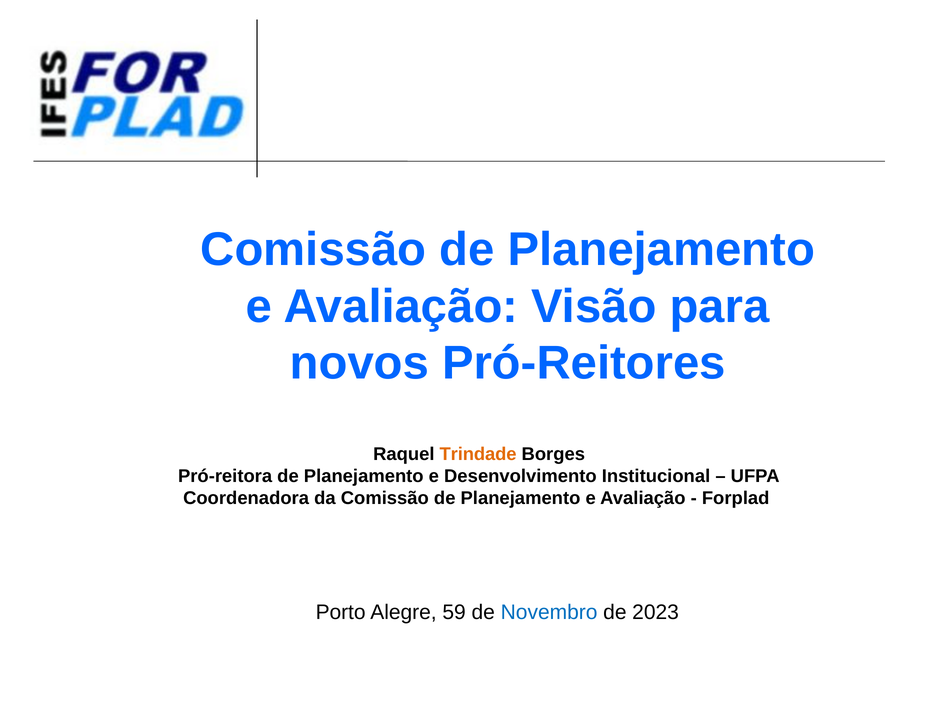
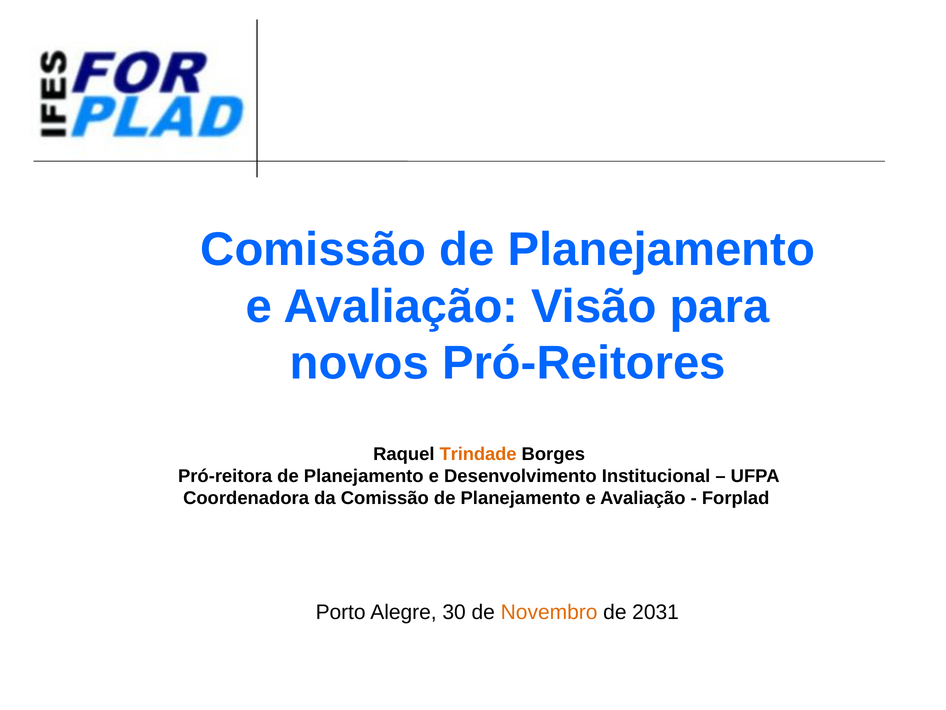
59: 59 -> 30 (454, 612)
Novembro colour: blue -> orange (549, 612)
2023: 2023 -> 2031 (656, 612)
